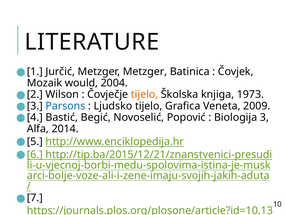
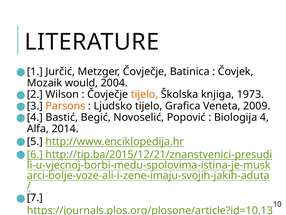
Metzger Metzger: Metzger -> Čovječje (145, 71)
Parsons colour: blue -> orange (65, 106)
Biologija 3: 3 -> 4 (264, 117)
